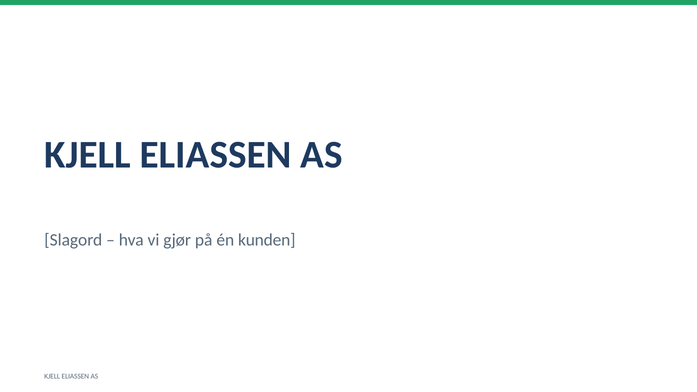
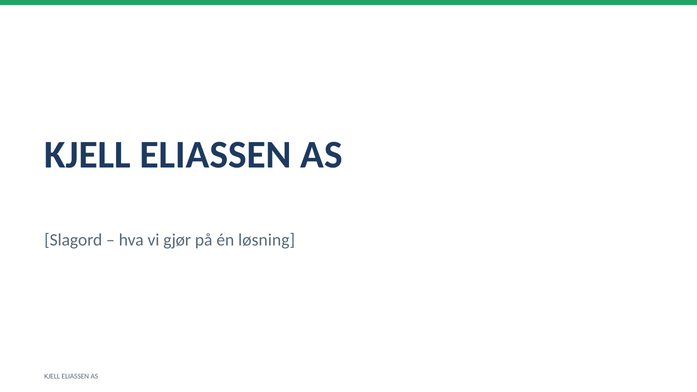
kunden: kunden -> løsning (267, 240)
